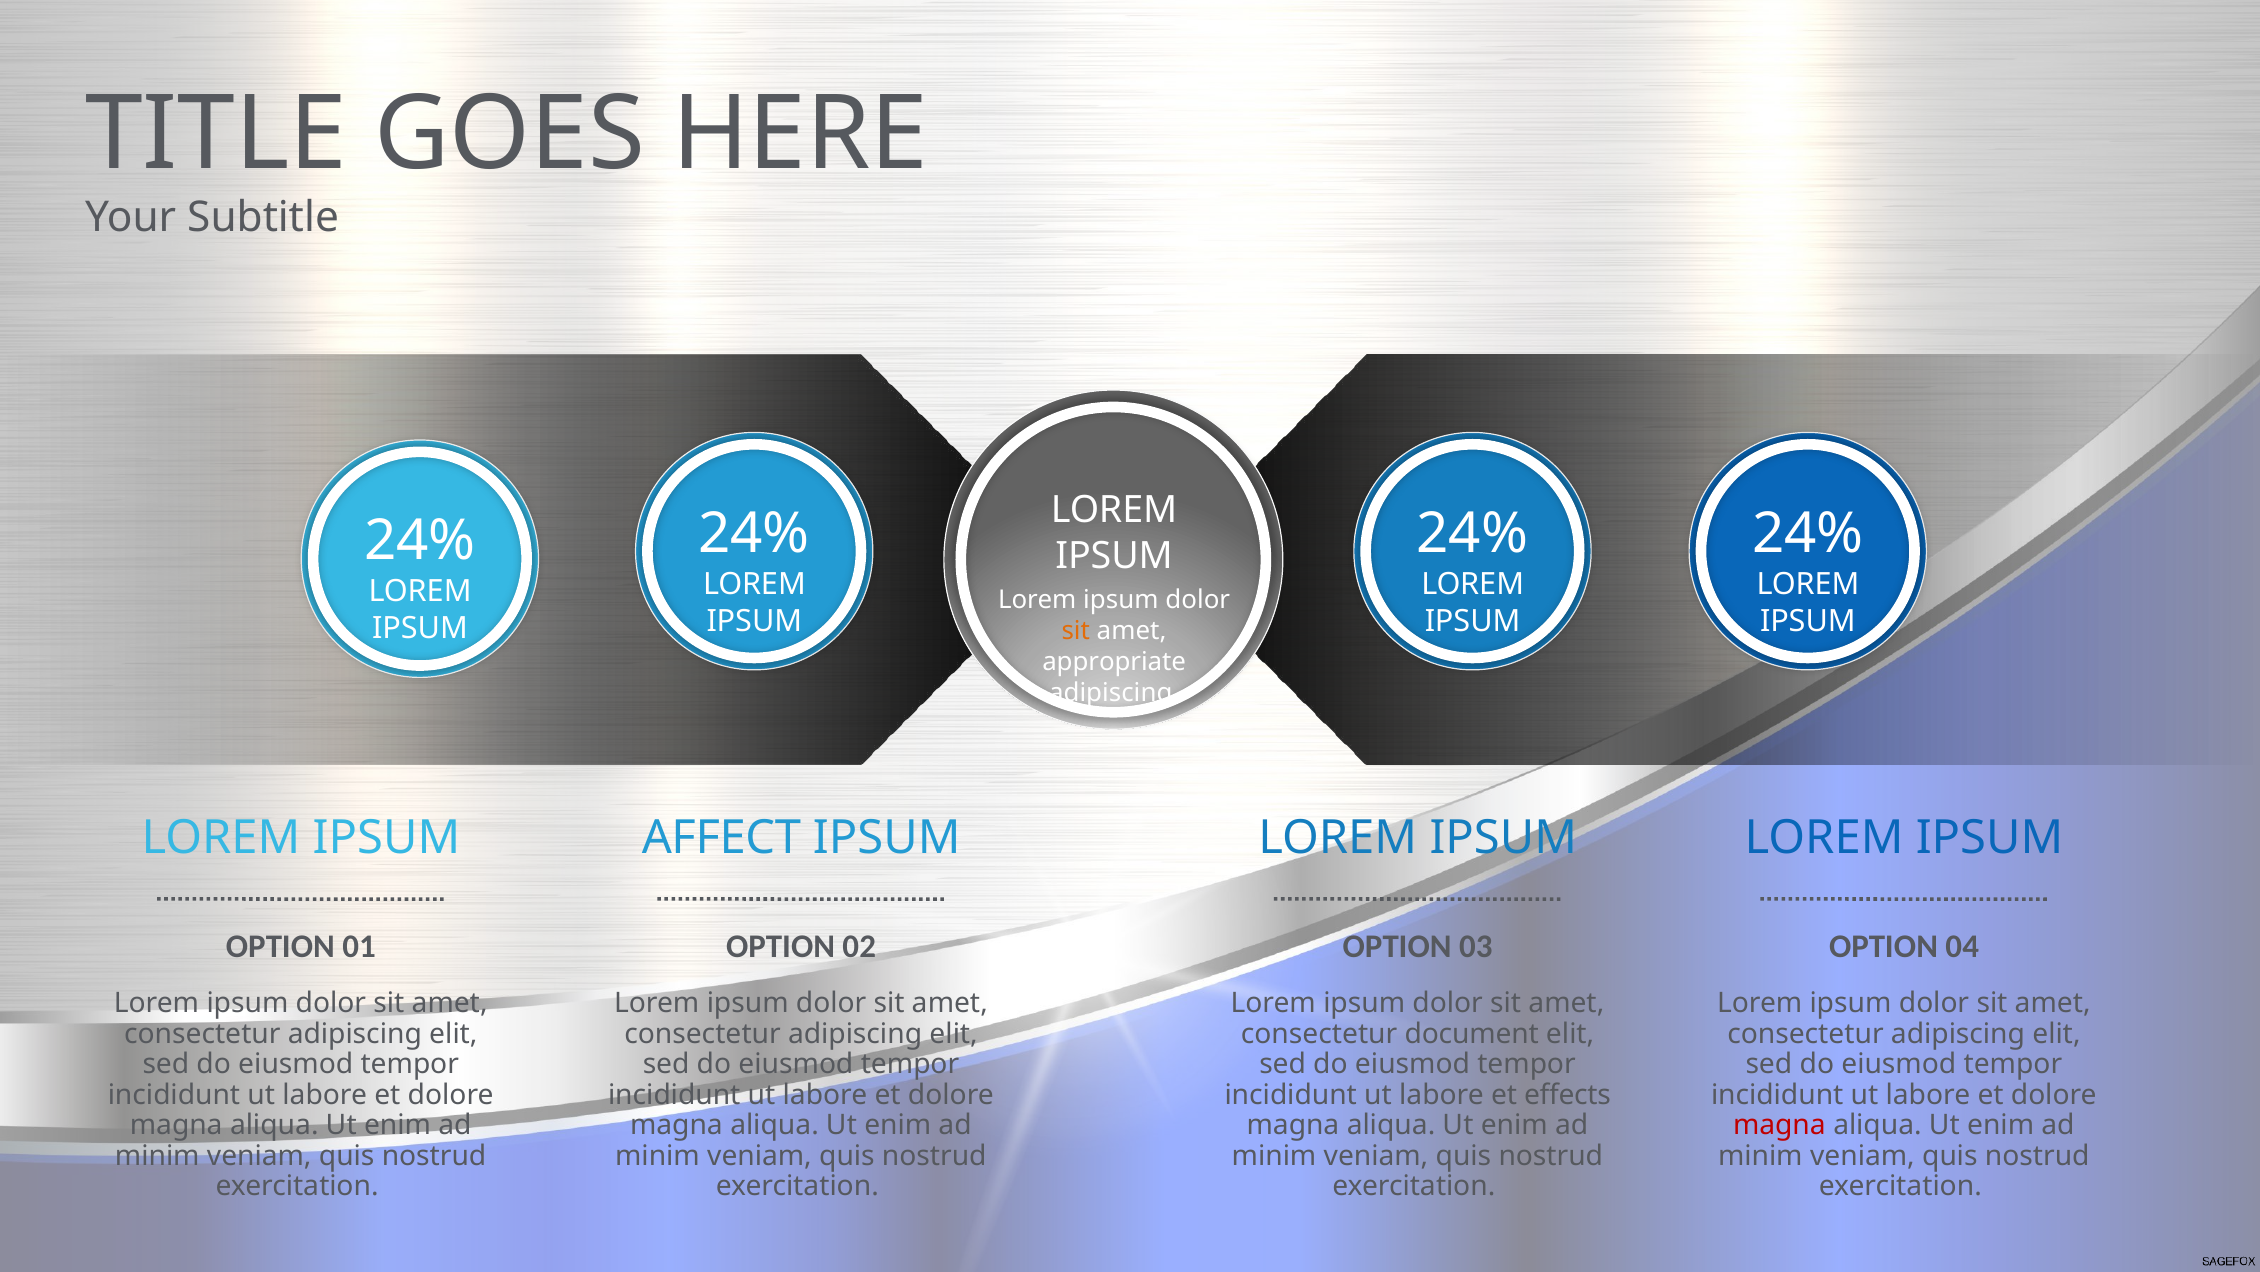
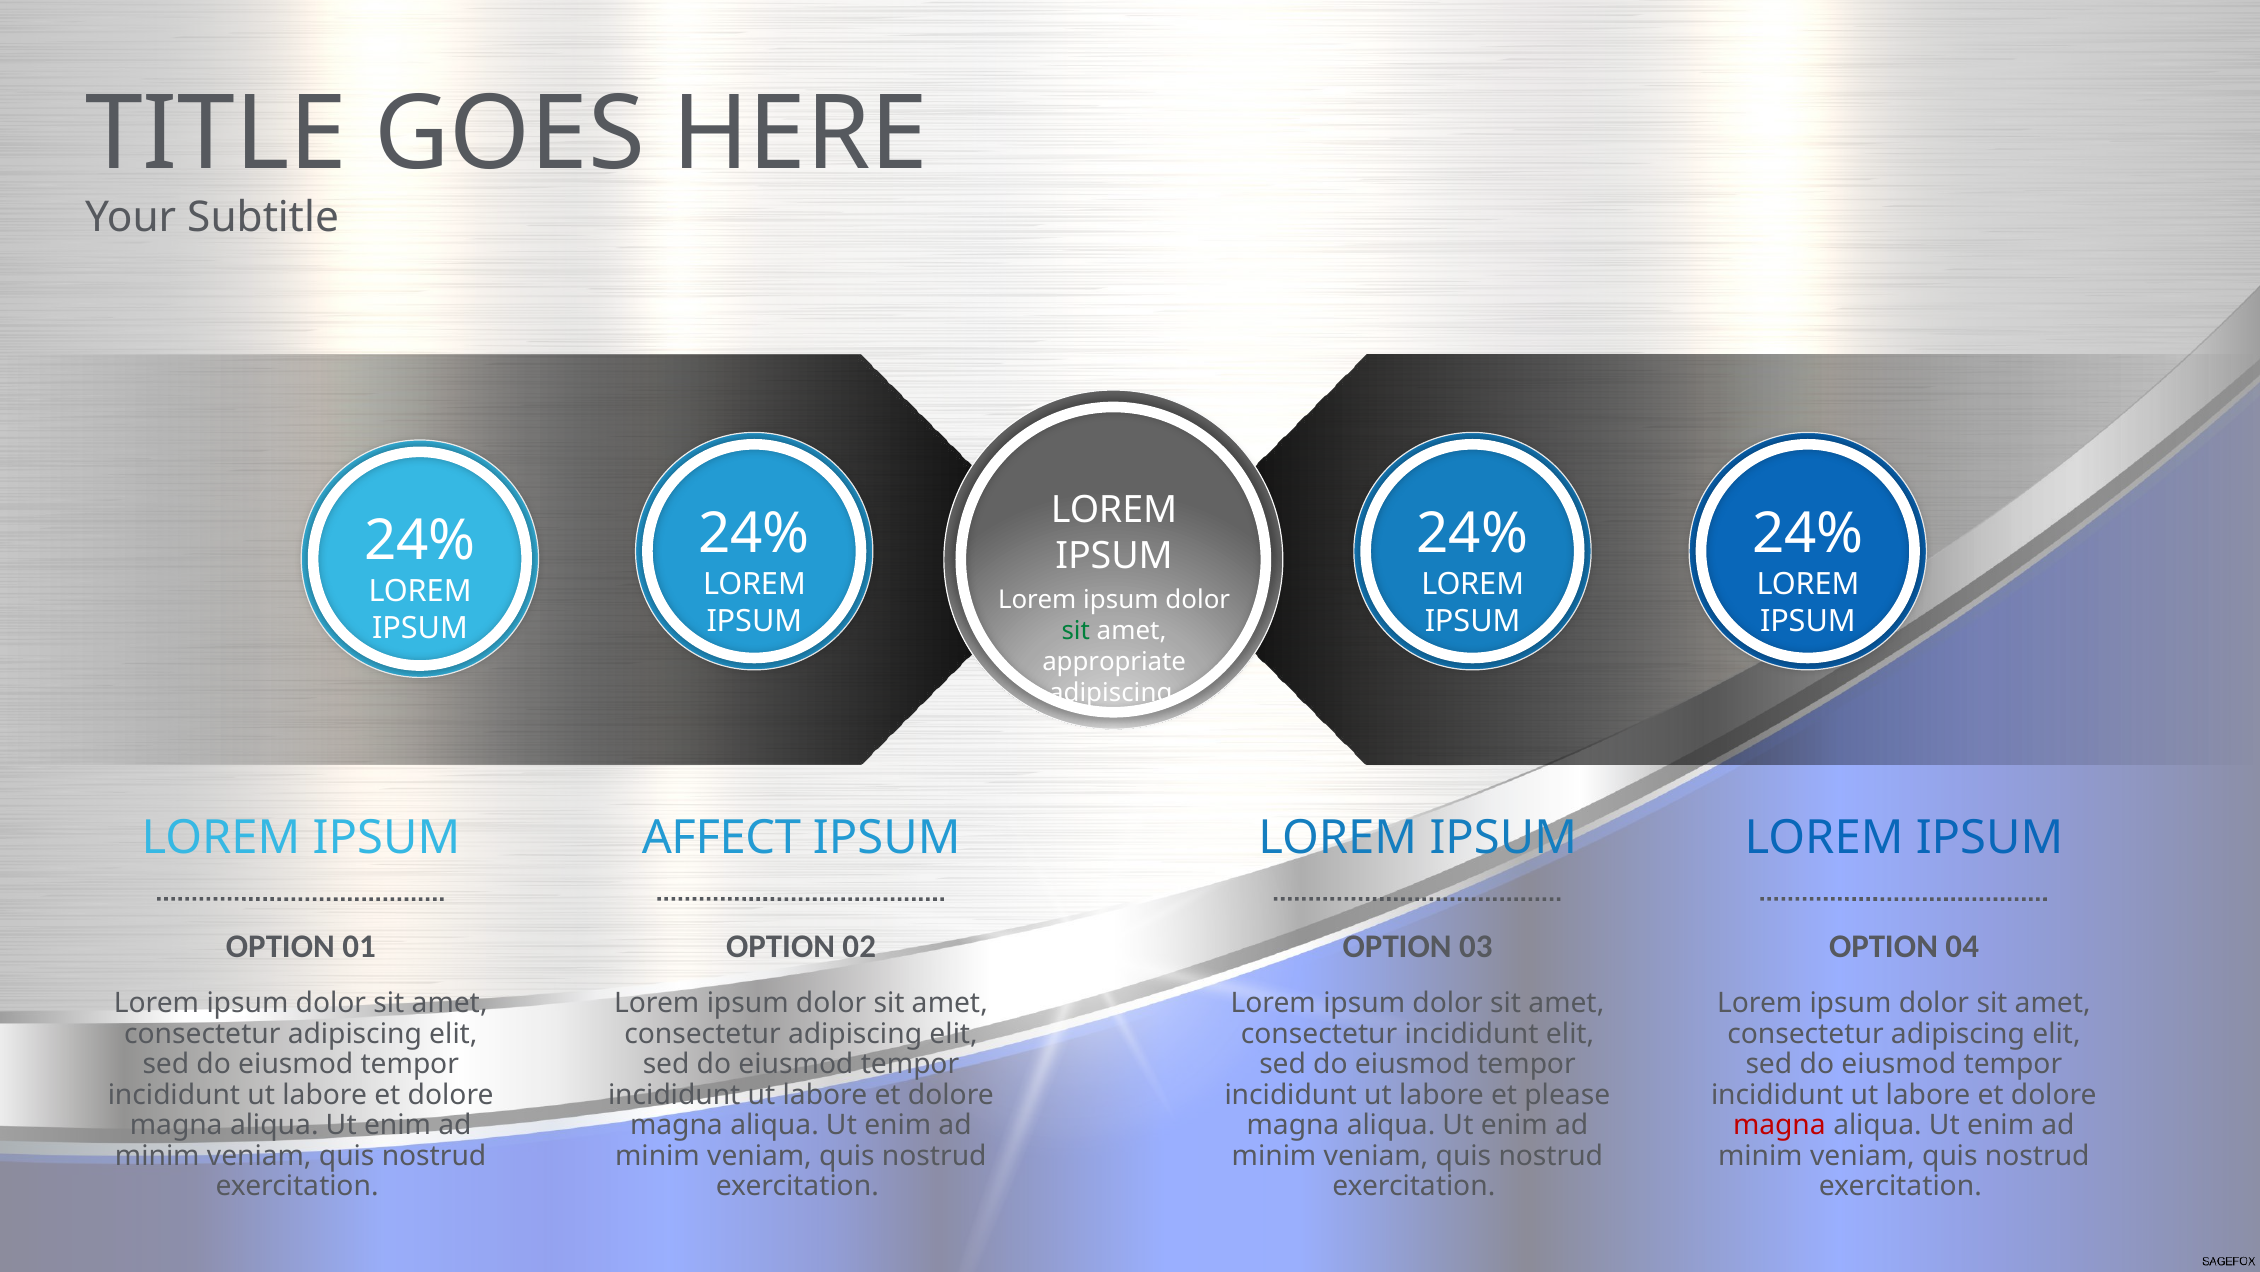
sit colour: orange -> green (1076, 630)
consectetur document: document -> incididunt (1472, 1033)
effects: effects -> please (1567, 1094)
